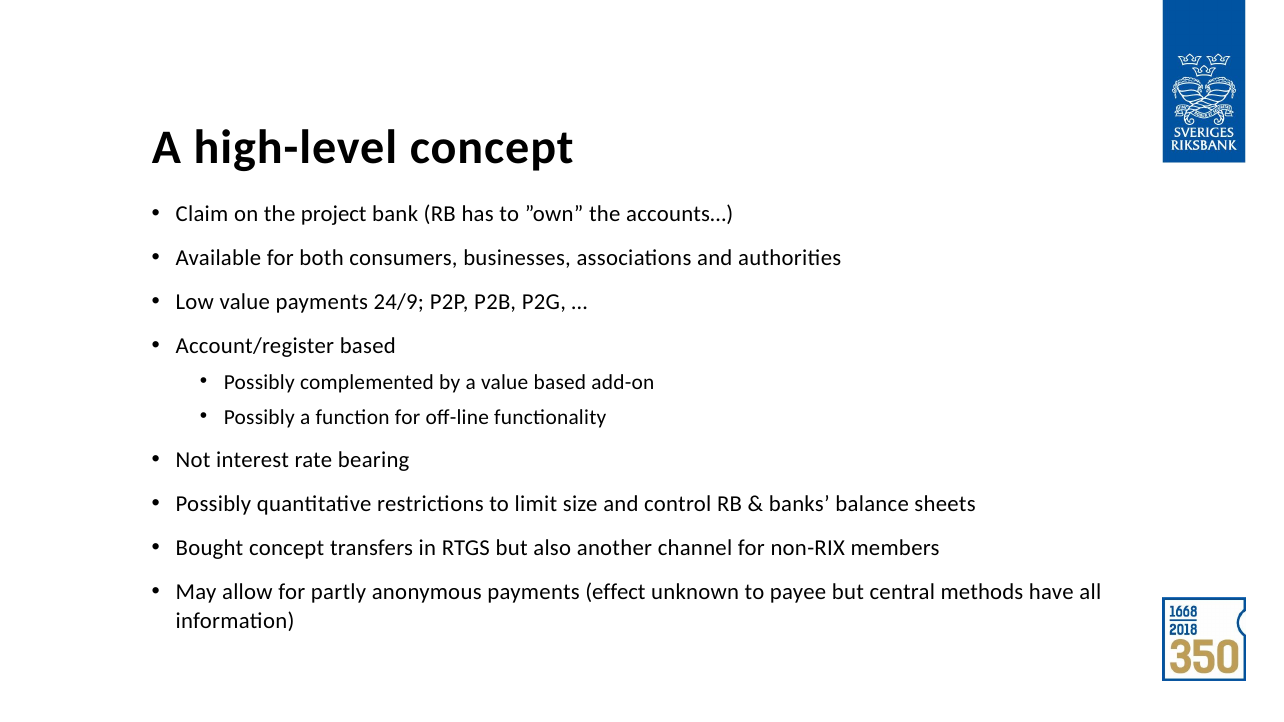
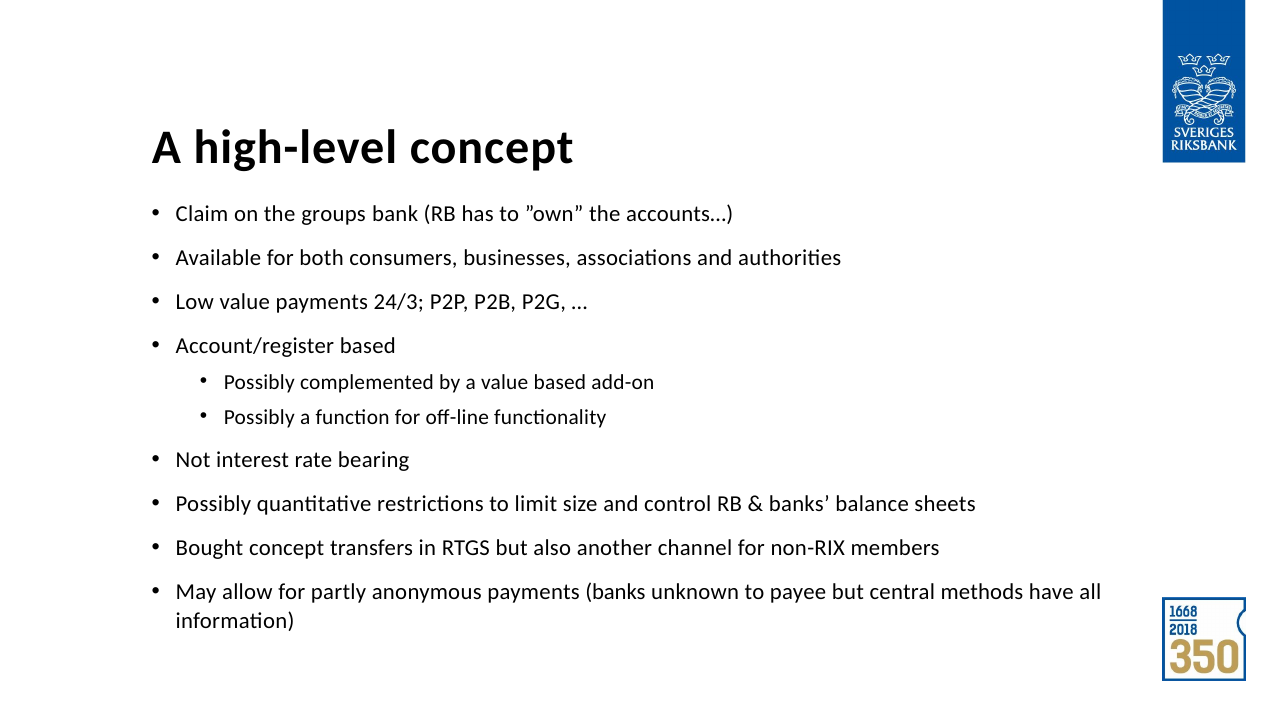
project: project -> groups (334, 214)
24/9: 24/9 -> 24/3 (399, 302)
payments effect: effect -> banks (616, 592)
